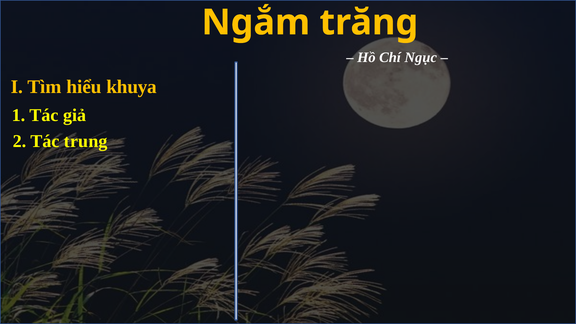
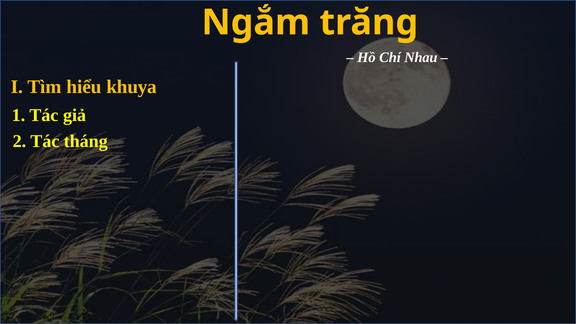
Ngục: Ngục -> Nhau (421, 58)
trung: trung -> tháng (86, 141)
